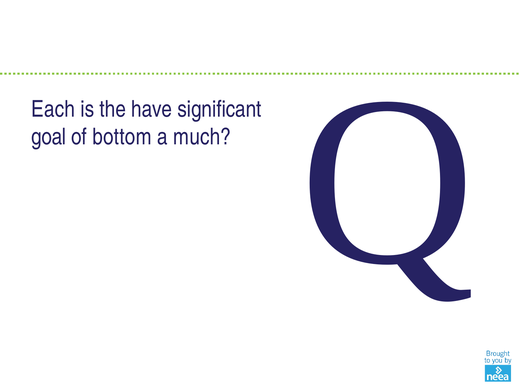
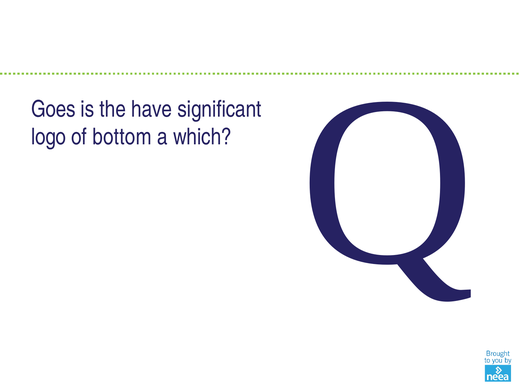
Each: Each -> Goes (53, 109)
goal: goal -> logo (49, 137)
much: much -> which (202, 137)
